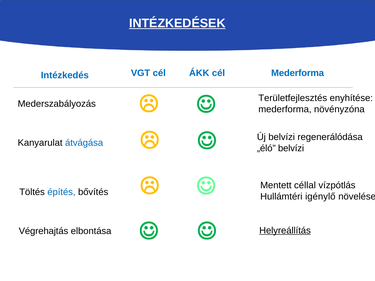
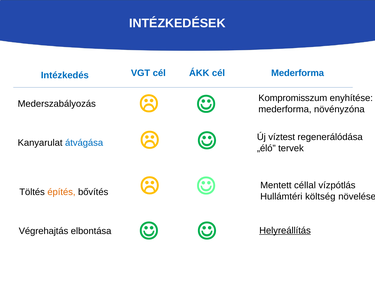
INTÉZKEDÉSEK underline: present -> none (177, 23)
Területfejlesztés: Területfejlesztés -> Kompromisszum (293, 98)
Új belvízi: belvízi -> víztest (282, 137)
„éló belvízi: belvízi -> tervek (291, 148)
építés colour: blue -> orange (61, 192)
igénylő: igénylő -> költség (320, 197)
